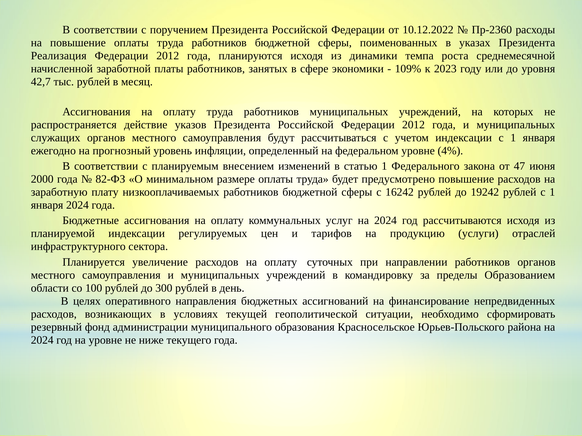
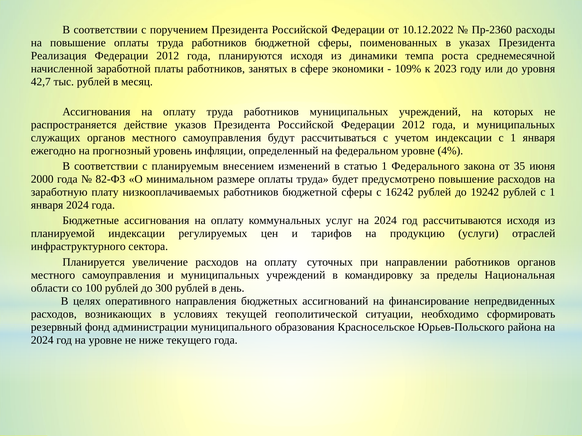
47: 47 -> 35 (519, 166)
Образованием: Образованием -> Национальная (520, 275)
